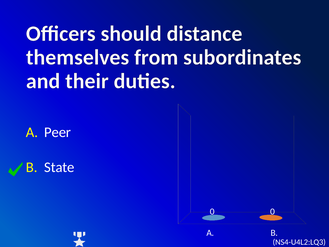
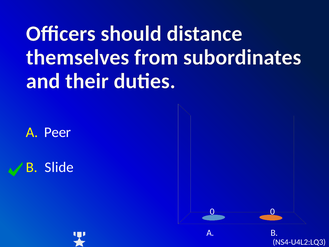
State: State -> Slide (59, 167)
